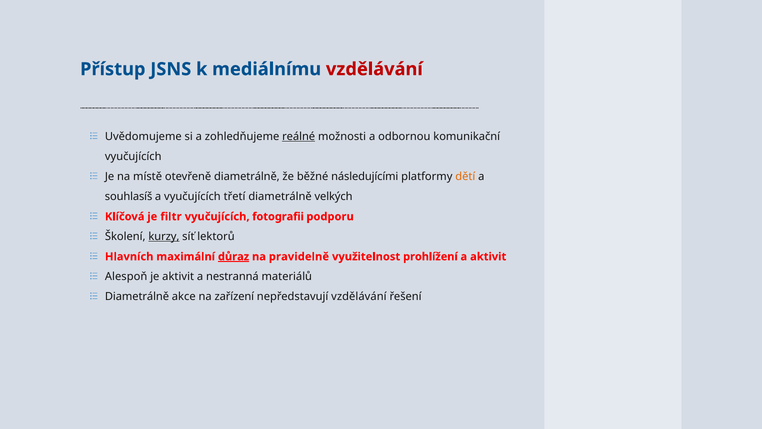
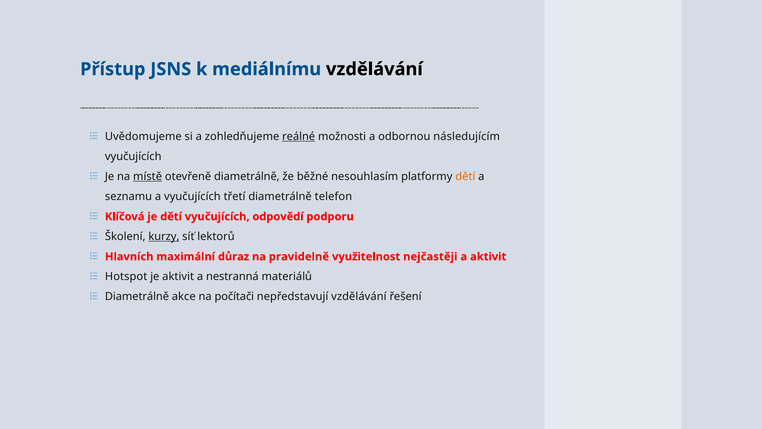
vzdělávání colour: red -> black (374, 69)
komunikační: komunikační -> následujícím (467, 136)
místě underline: none -> present (148, 176)
následujícími: následujícími -> nesouhlasím (365, 176)
souhlasíš: souhlasíš -> seznamu (129, 196)
velkých: velkých -> telefon (333, 196)
je filtr: filtr -> dětí (171, 216)
fotografii: fotografii -> odpovědí (278, 216)
důraz underline: present -> none (234, 256)
prohlížení: prohlížení -> nejčastěji (430, 256)
Alespoň: Alespoň -> Hotspot (126, 276)
zařízení: zařízení -> počítači (234, 296)
